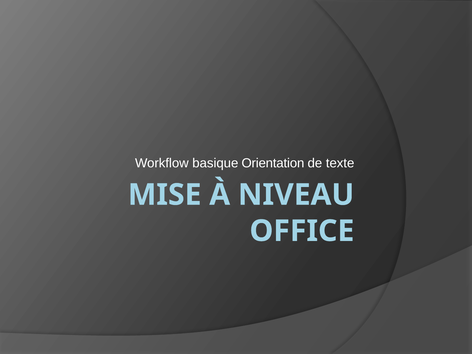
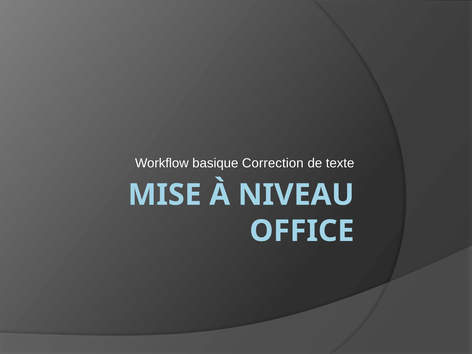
Orientation: Orientation -> Correction (273, 163)
